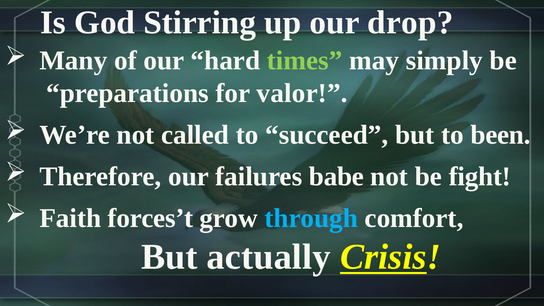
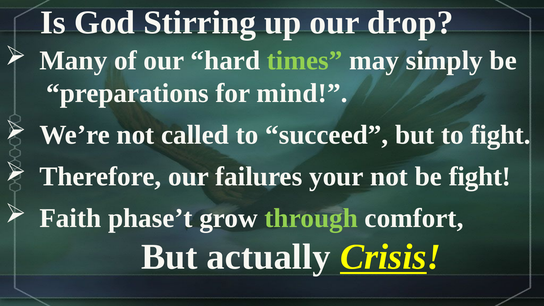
valor: valor -> mind (302, 93)
to been: been -> fight (501, 135)
babe: babe -> your (336, 177)
forces’t: forces’t -> phase’t (150, 218)
through colour: light blue -> light green (311, 218)
